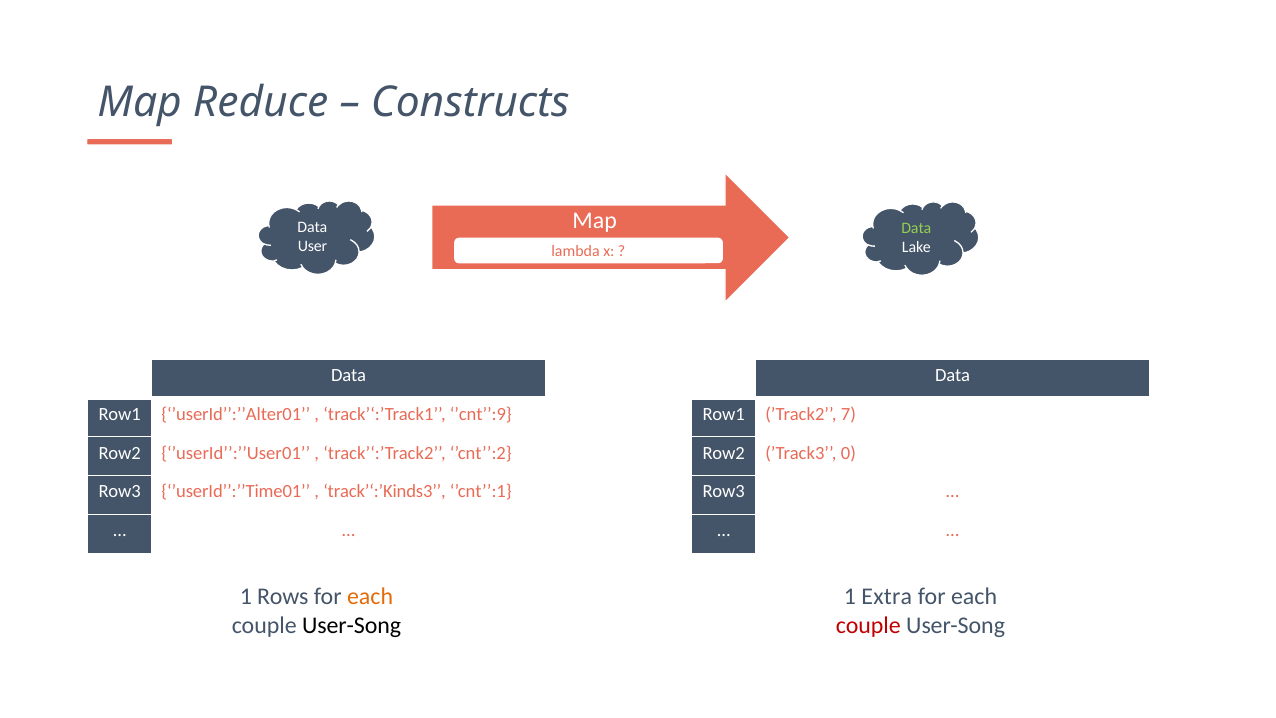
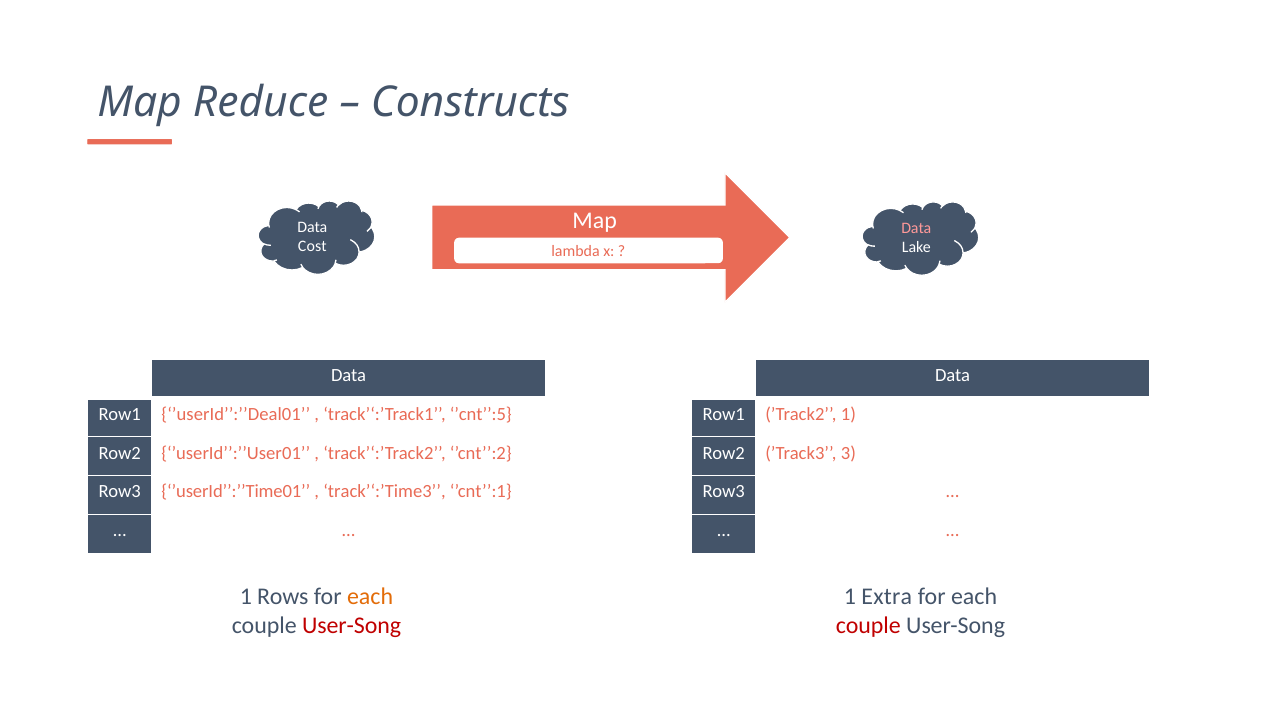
Data colour: light green -> pink (916, 228)
User: User -> Cost (312, 246)
’userId’’:’’Alter01: ’userId’’:’’Alter01 -> ’userId’’:’’Deal01 (236, 414)
’cnt’’:9: ’cnt’’:9 -> ’cnt’’:5 (481, 414)
’Track2 7: 7 -> 1 (848, 414)
0: 0 -> 3 (848, 453)
track’‘:’Kinds3: track’‘:’Kinds3 -> track’‘:’Time3 (384, 492)
User-Song colour: black -> red (352, 625)
